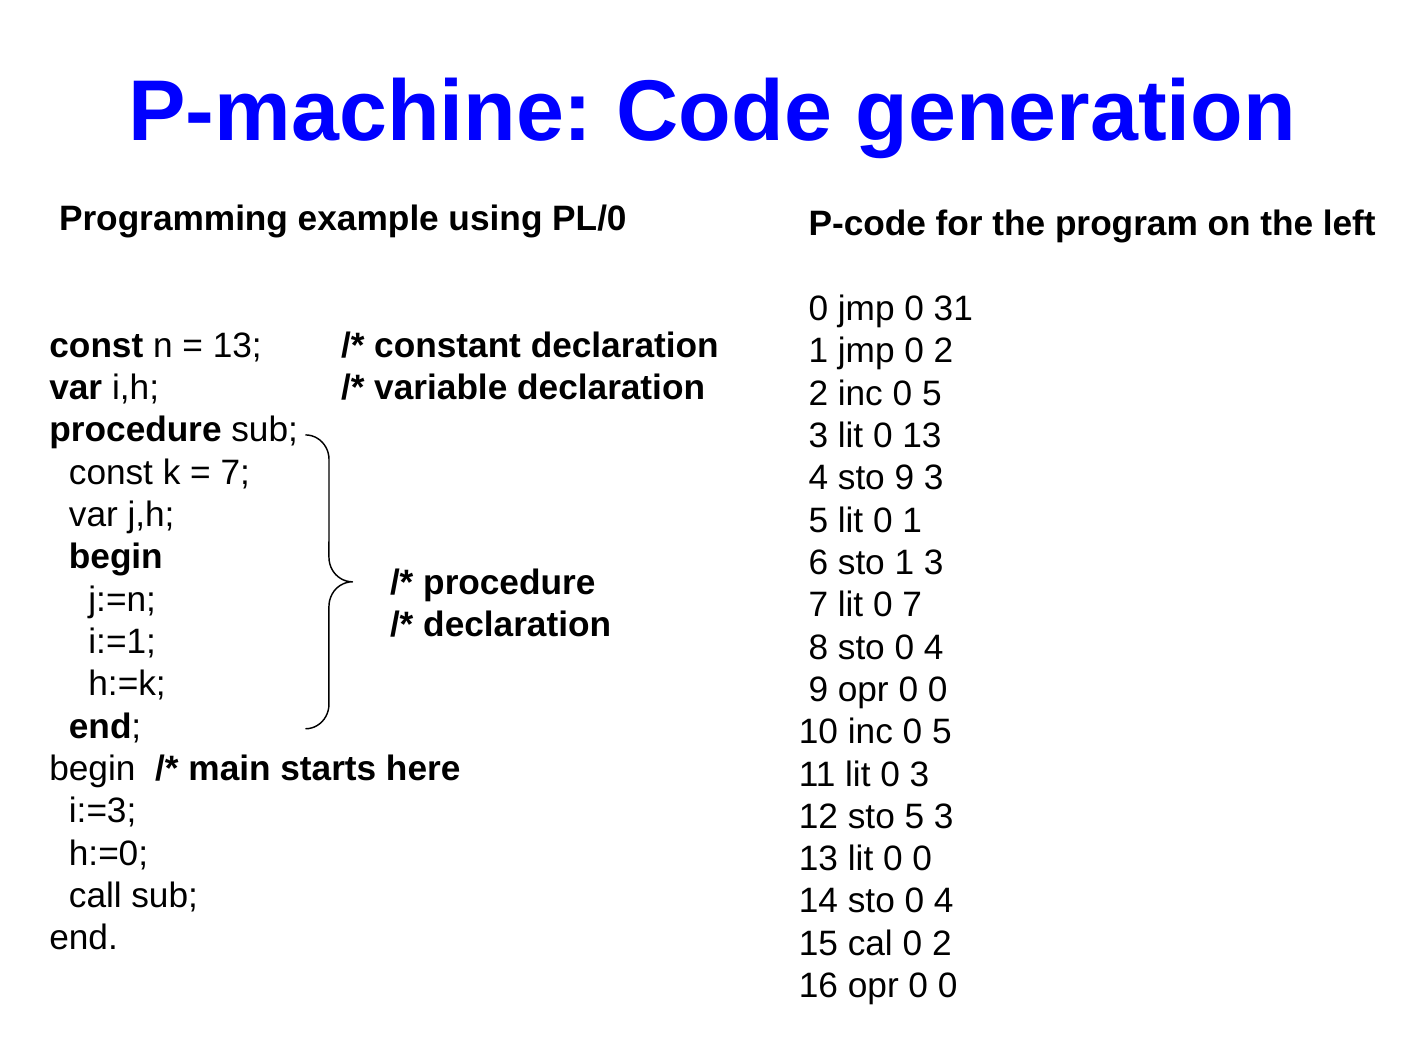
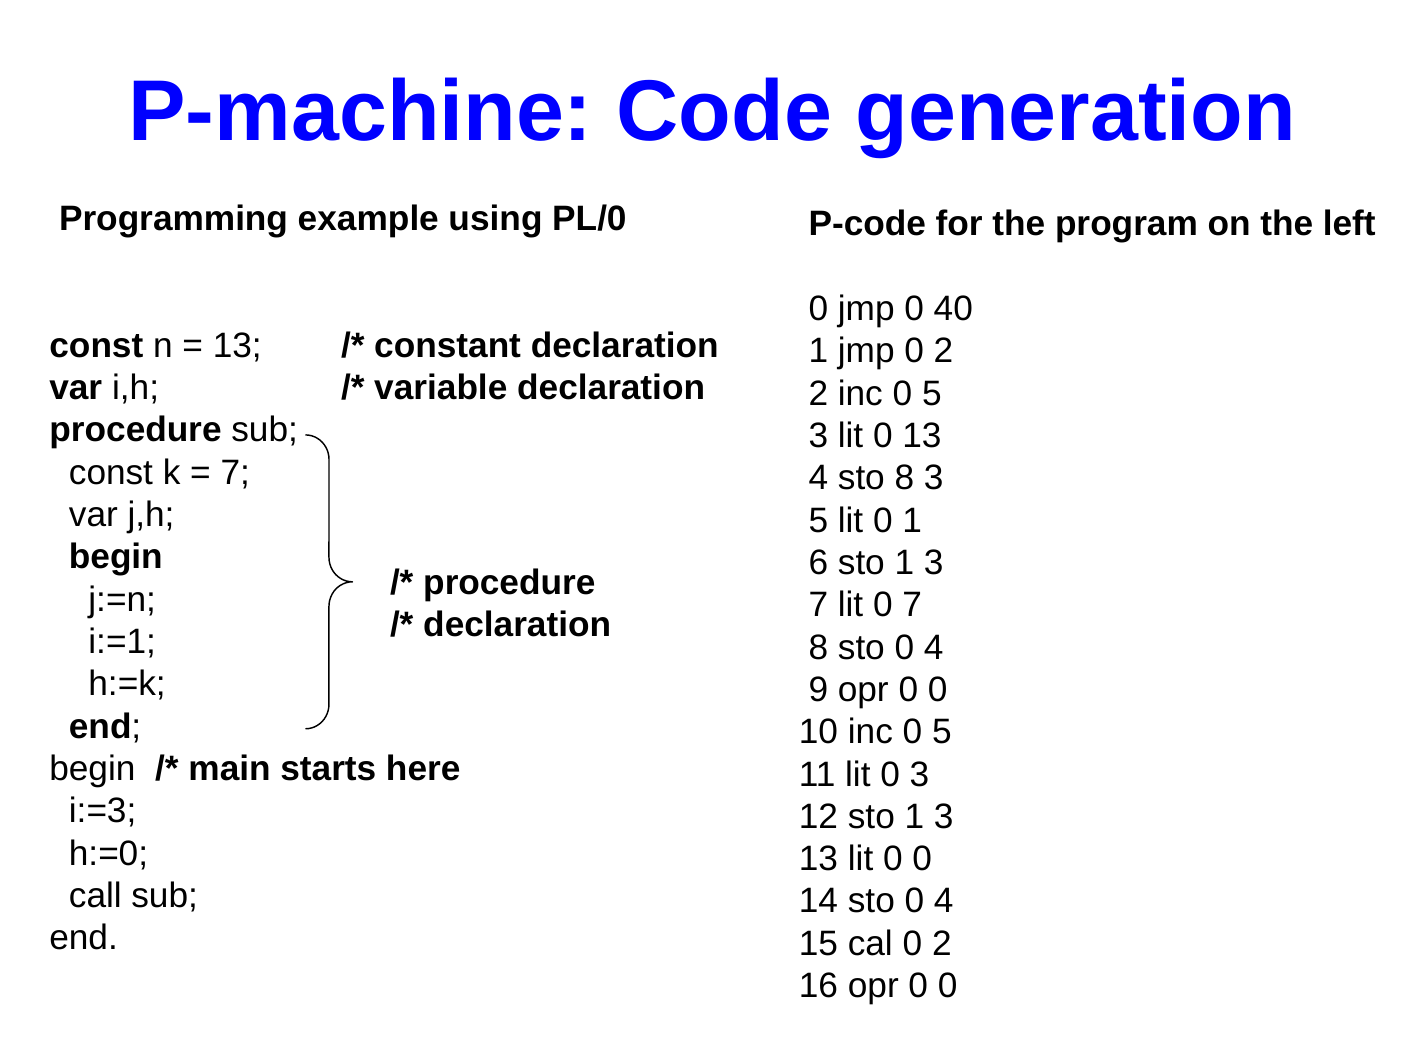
31: 31 -> 40 (953, 309)
sto 9: 9 -> 8 (904, 478)
12 sto 5: 5 -> 1 (914, 816)
